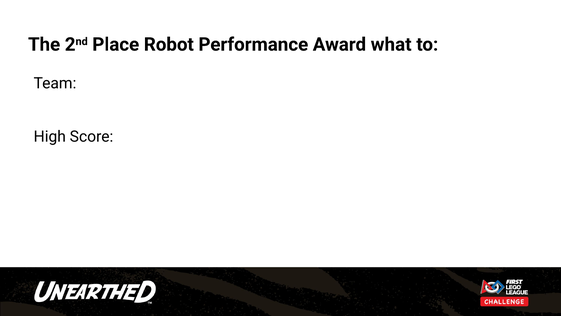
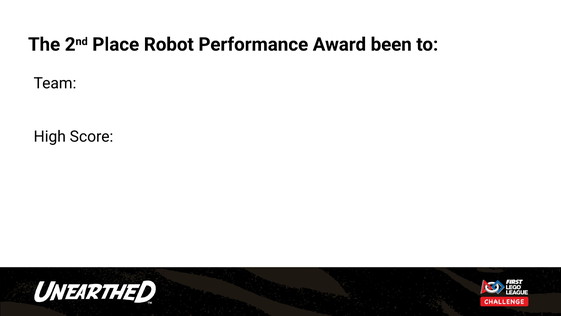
what: what -> been (391, 44)
